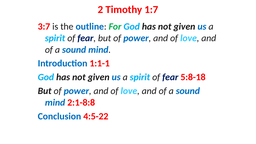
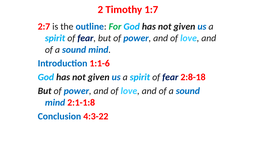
3:7: 3:7 -> 2:7 (44, 27)
1:1-1: 1:1-1 -> 1:1-6 (100, 63)
5:8-18: 5:8-18 -> 2:8-18 (193, 77)
2:1-8:8: 2:1-8:8 -> 2:1-1:8 (81, 103)
4:5-22: 4:5-22 -> 4:3-22 (96, 116)
